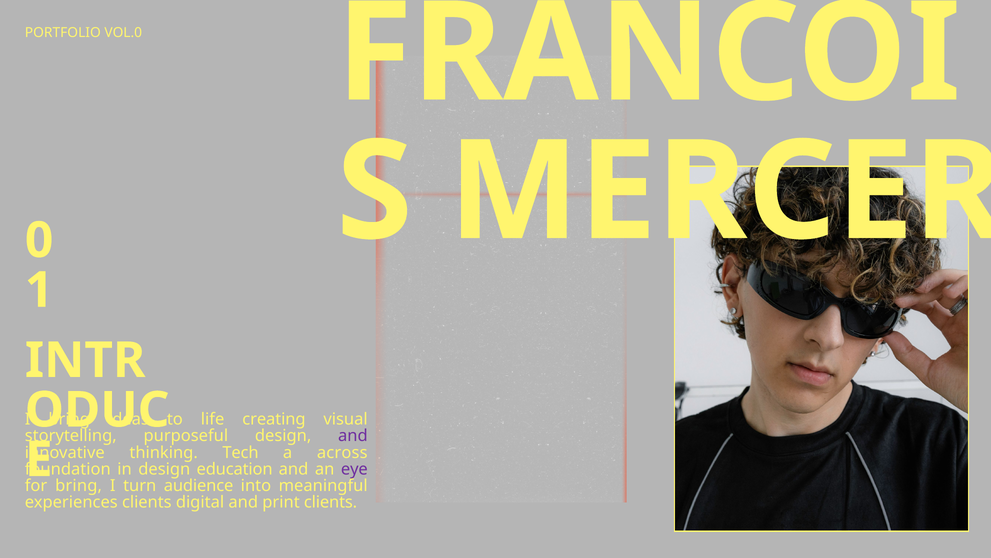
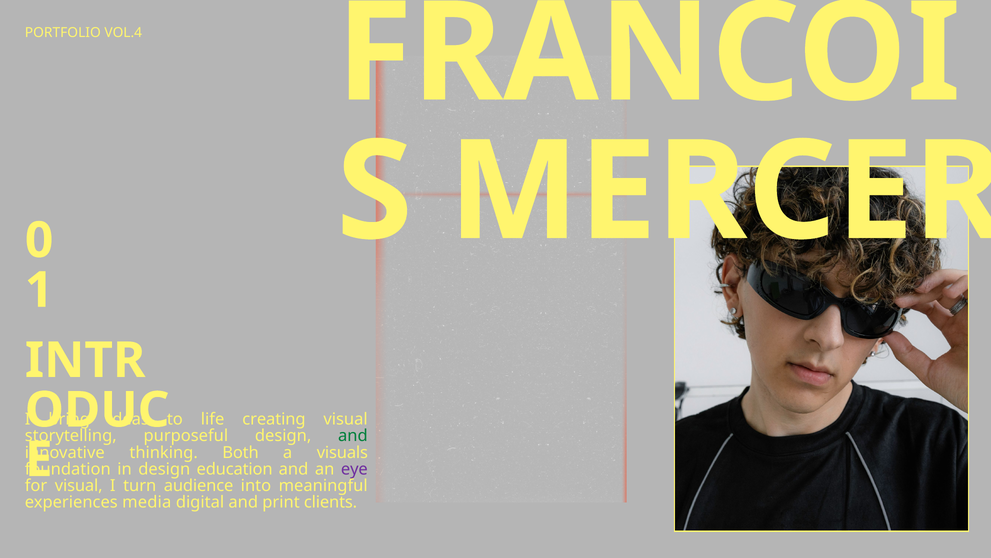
VOL.0: VOL.0 -> VOL.4 (123, 33)
and colour: purple -> green (353, 436)
Tech: Tech -> Both (241, 452)
across: across -> visuals (342, 452)
bring: bring -> visual (79, 485)
experiences clients: clients -> media (147, 502)
